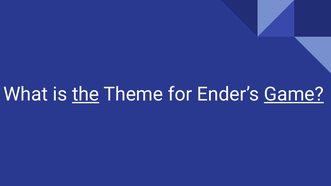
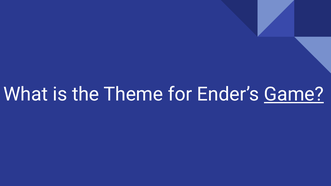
the underline: present -> none (86, 94)
